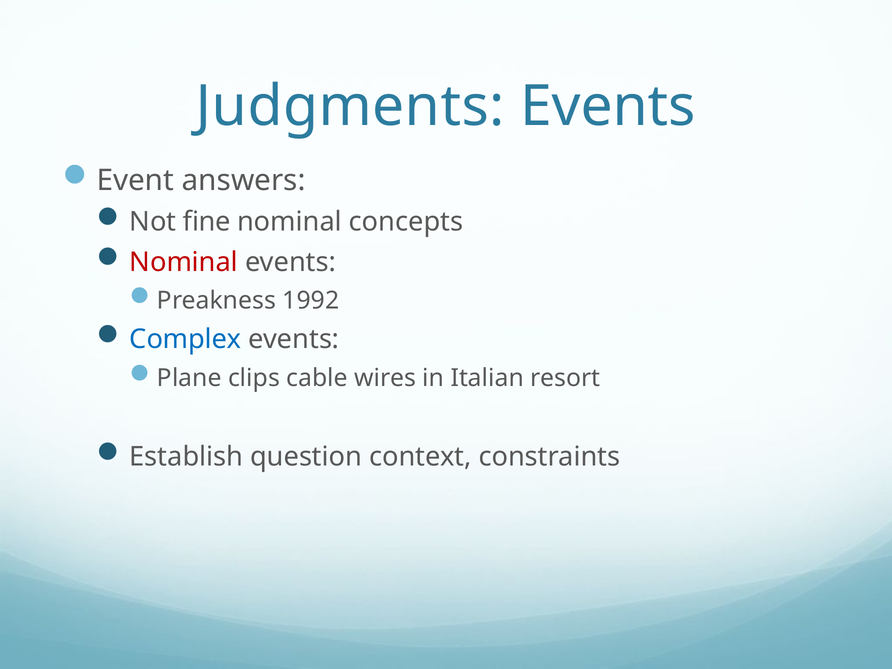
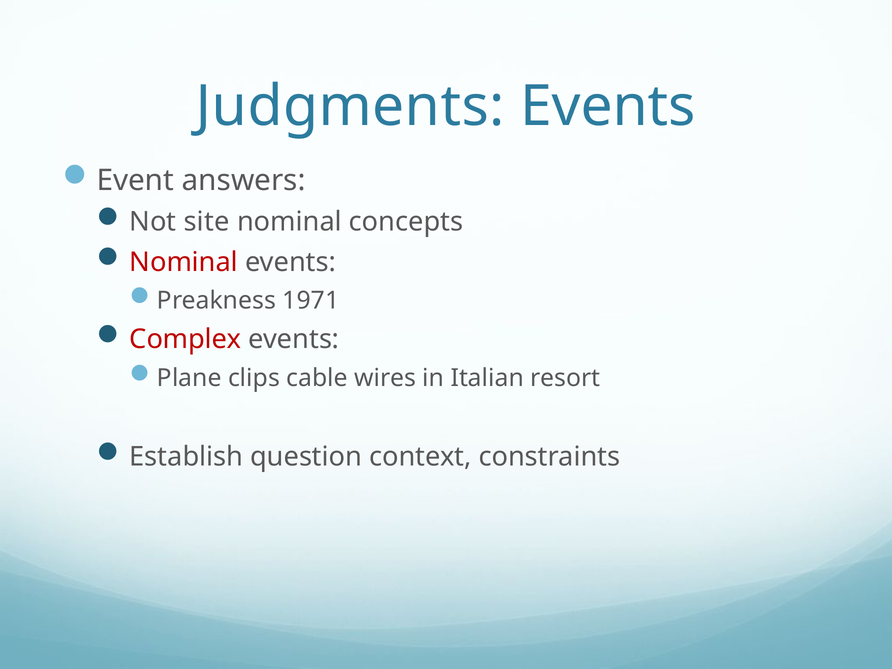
fine: fine -> site (207, 222)
1992: 1992 -> 1971 (311, 301)
Complex colour: blue -> red (185, 339)
